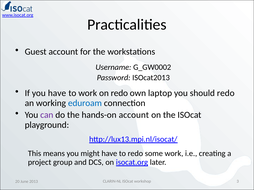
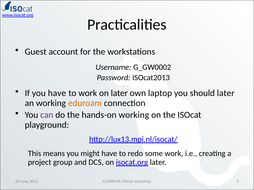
on redo: redo -> later (119, 93)
should redo: redo -> later (226, 93)
eduroam colour: blue -> orange (85, 103)
hands-on account: account -> working (134, 115)
